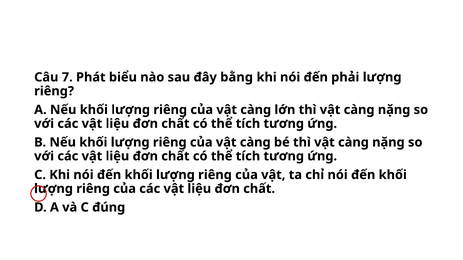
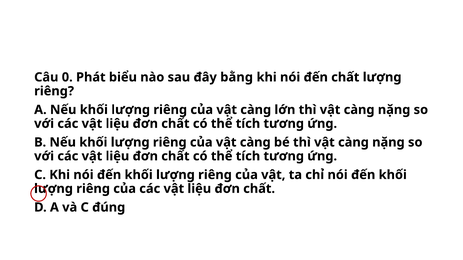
7: 7 -> 0 (67, 77)
đến phải: phải -> chất (345, 77)
